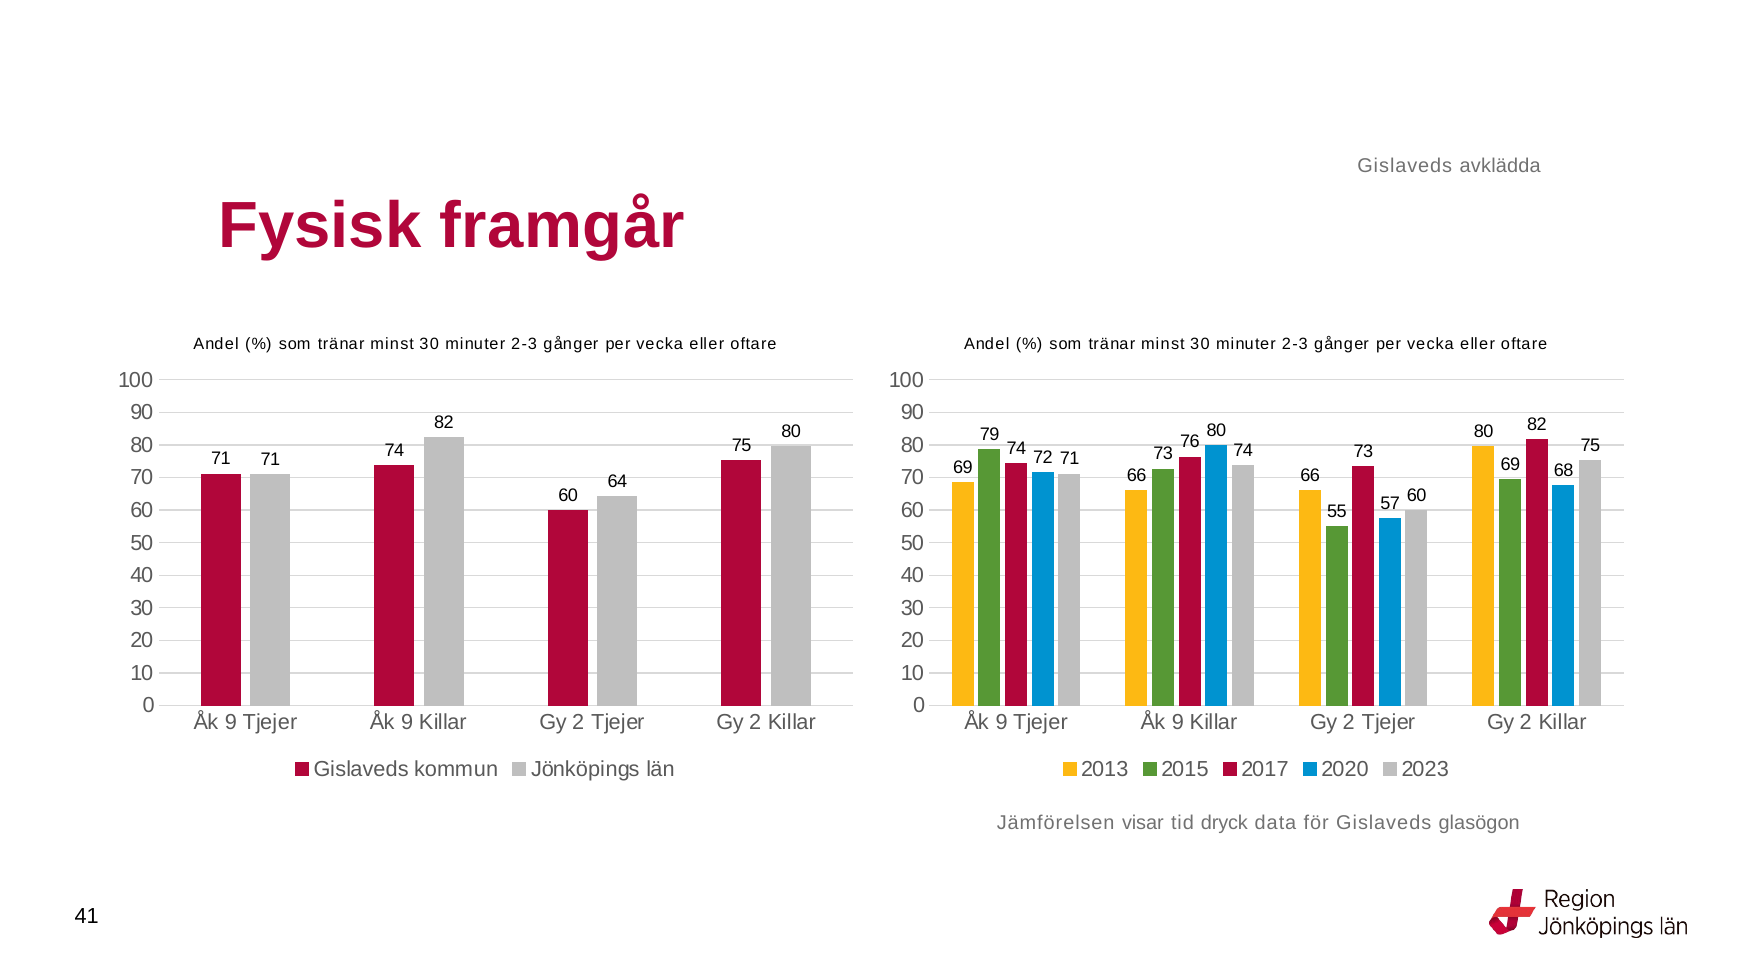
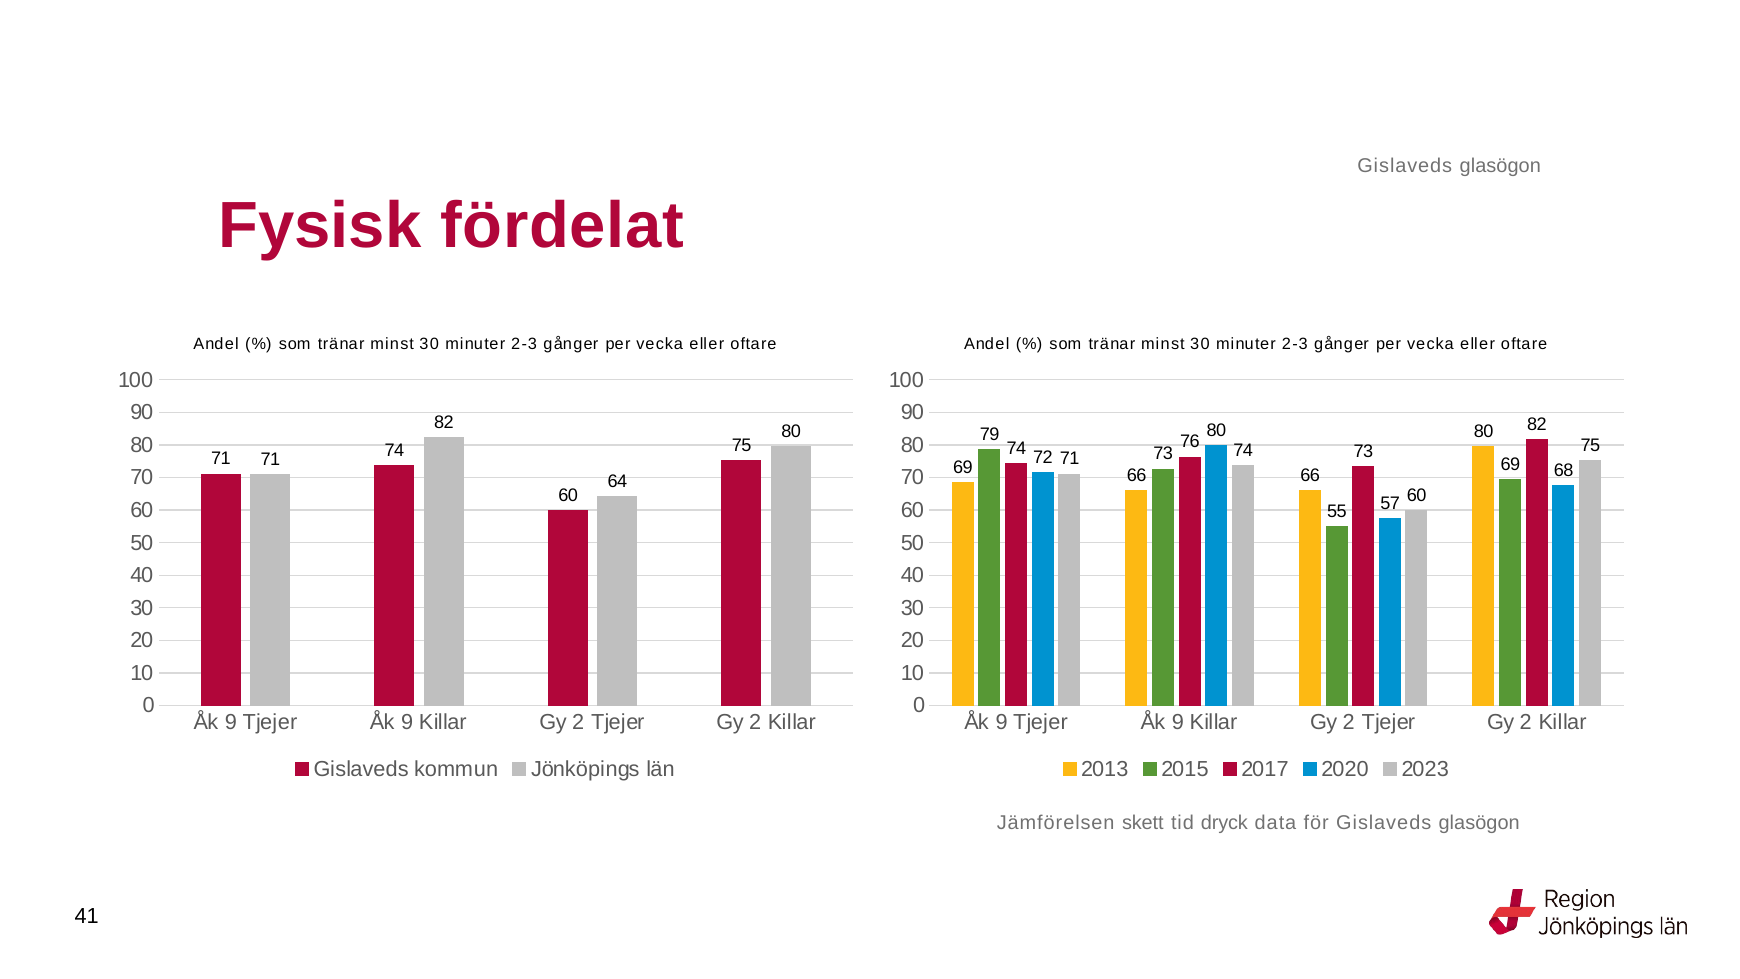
avklädda: avklädda -> glasögon (1500, 165)
framgår: framgår -> fördelat (562, 225)
visar: visar -> skett (1143, 823)
